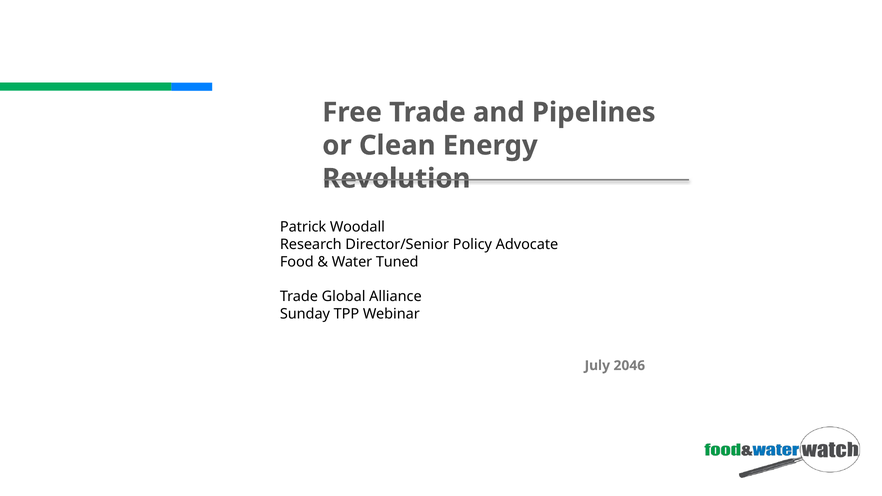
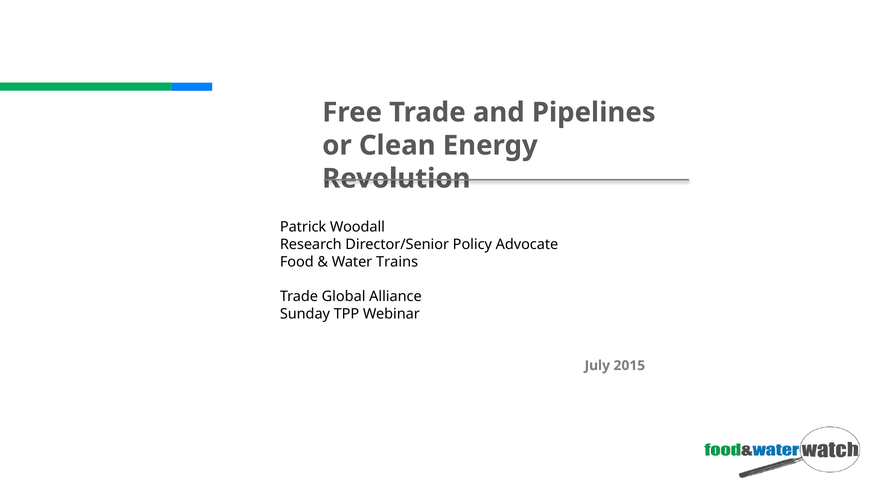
Tuned: Tuned -> Trains (397, 262)
2046: 2046 -> 2015 (629, 366)
